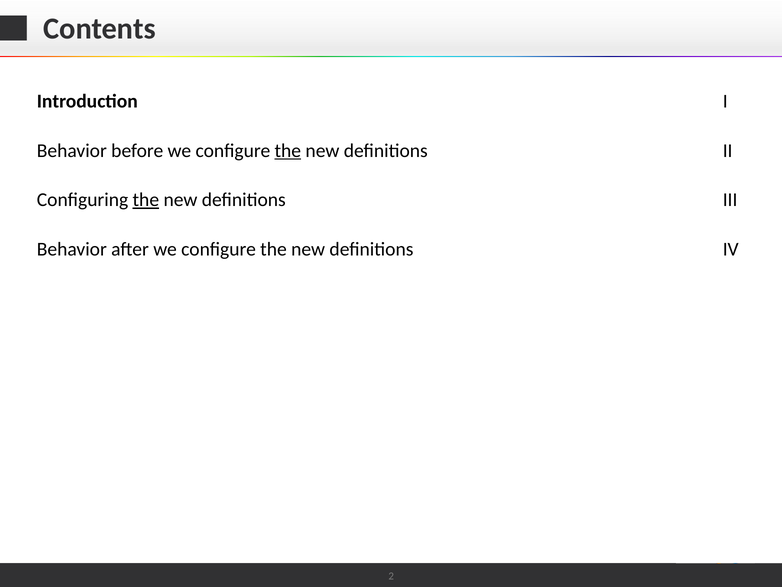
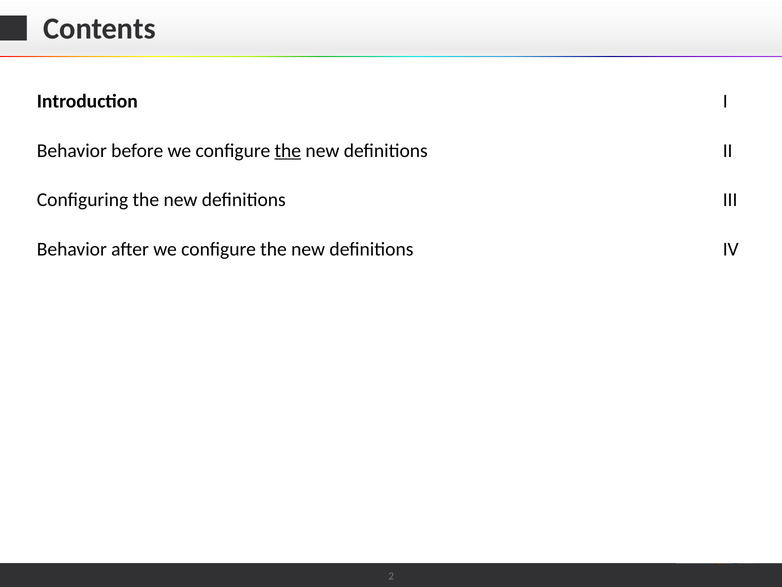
the underline: present -> none (146, 200)
